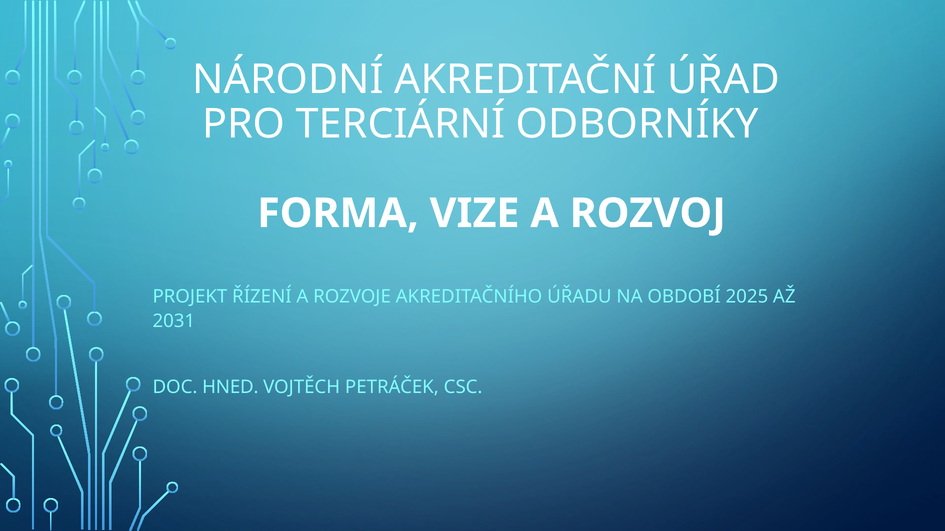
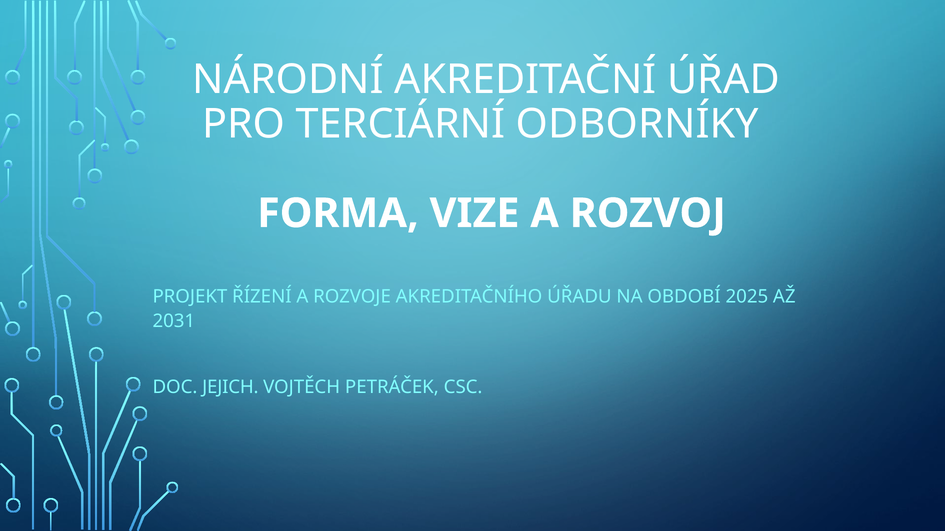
HNED: HNED -> JEJICH (230, 387)
